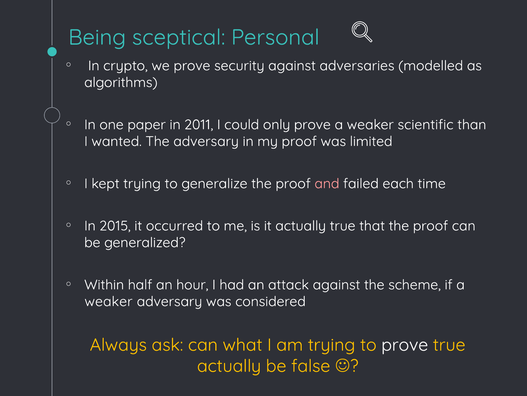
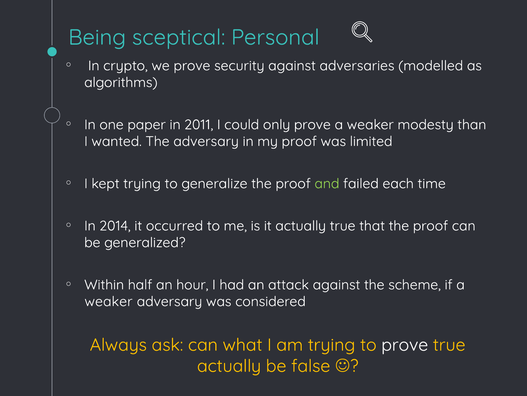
scientific: scientific -> modesty (426, 124)
and colour: pink -> light green (327, 183)
2015: 2015 -> 2014 (115, 225)
